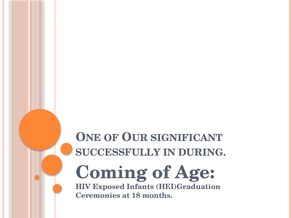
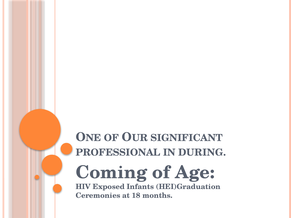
SUCCESSFULLY: SUCCESSFULLY -> PROFESSIONAL (118, 153)
